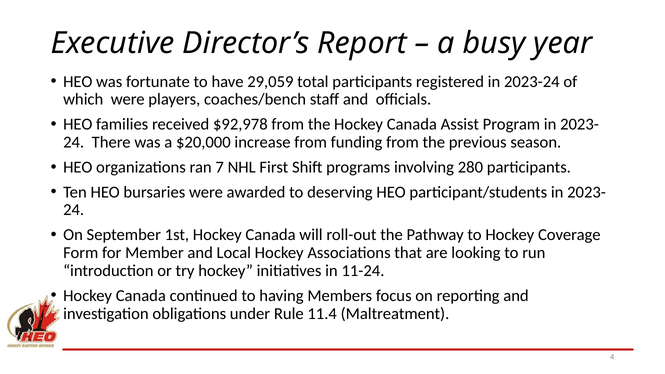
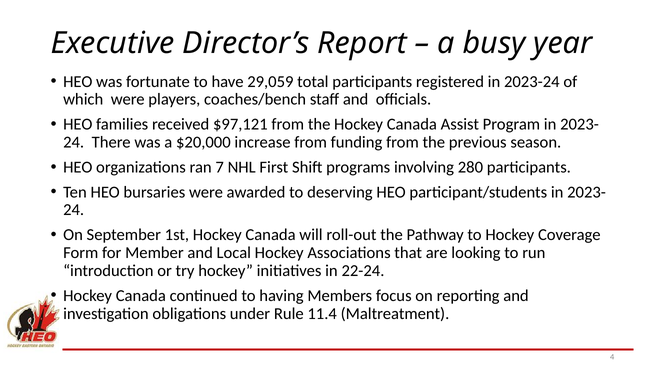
$92,978: $92,978 -> $97,121 (240, 124)
11-24: 11-24 -> 22-24 (363, 271)
